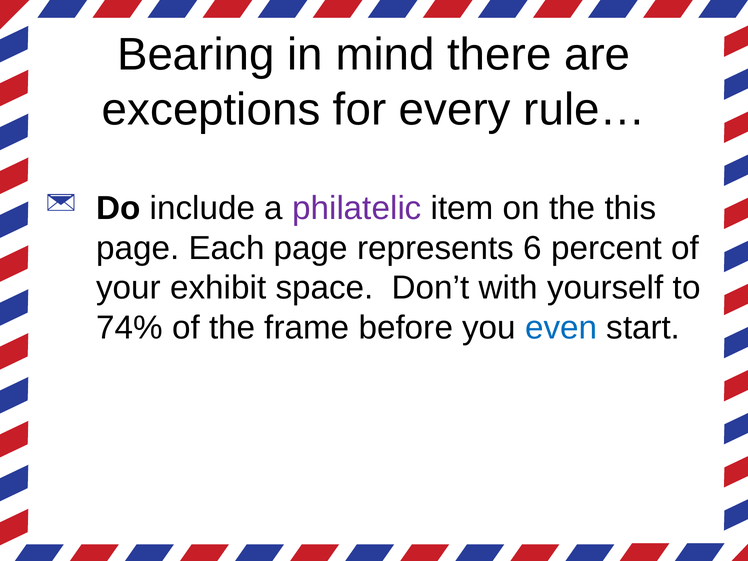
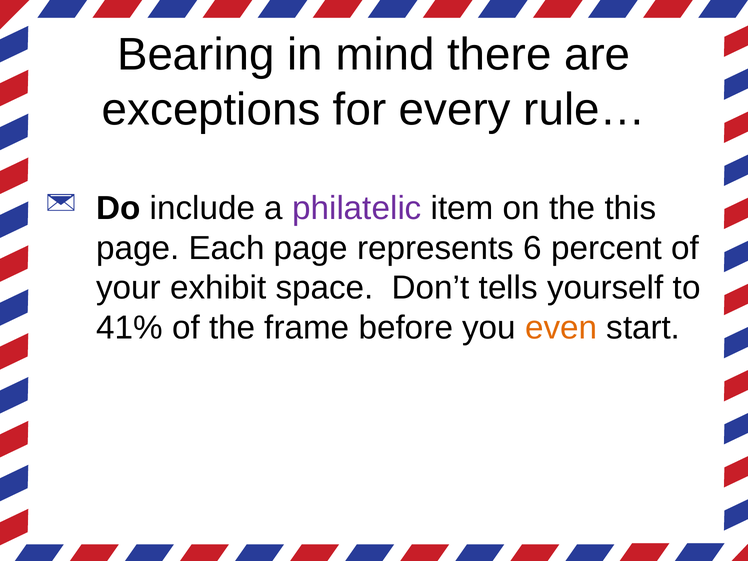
with: with -> tells (508, 288)
74%: 74% -> 41% (130, 328)
even colour: blue -> orange (561, 328)
